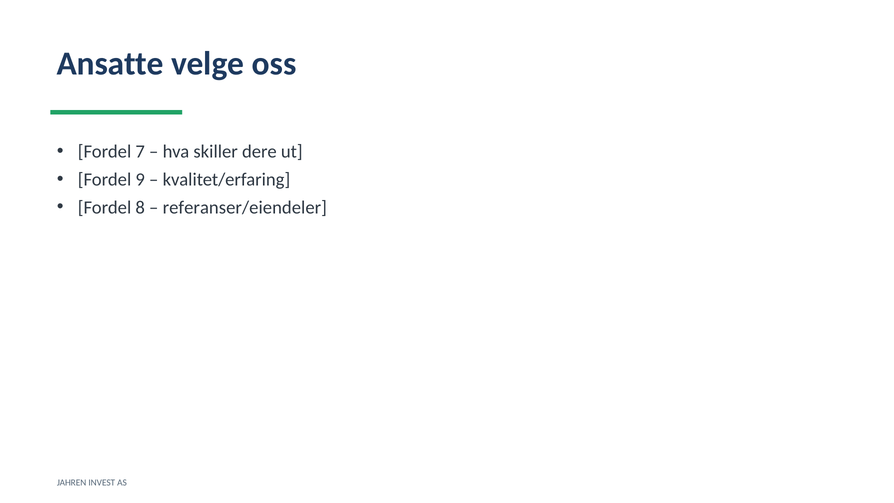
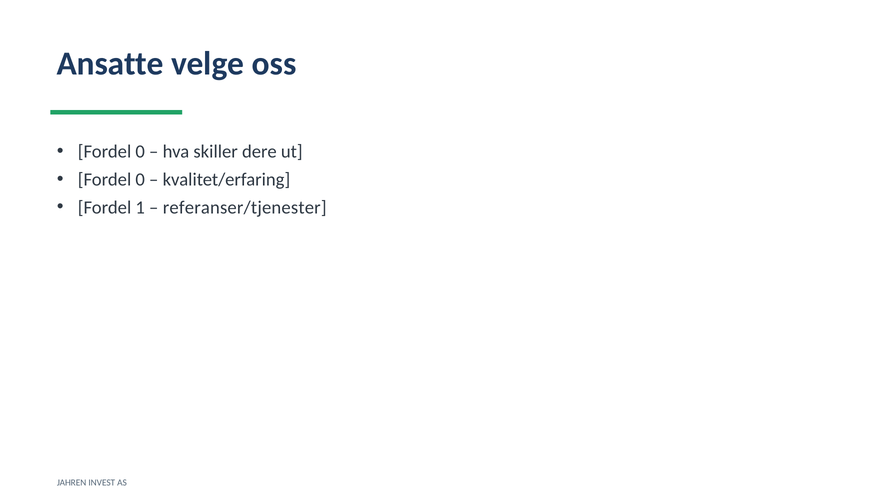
7: 7 -> 0 (140, 151)
9: 9 -> 0 (140, 179)
8: 8 -> 1 (140, 207)
referanser/eiendeler: referanser/eiendeler -> referanser/tjenester (245, 207)
